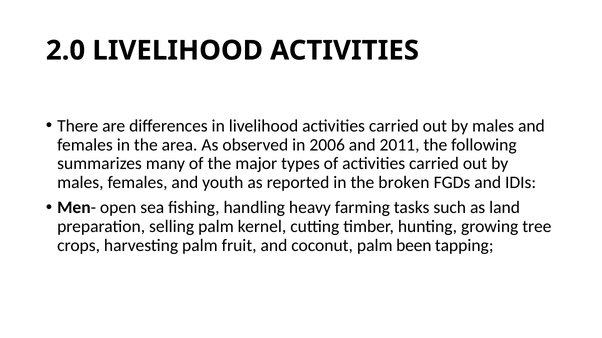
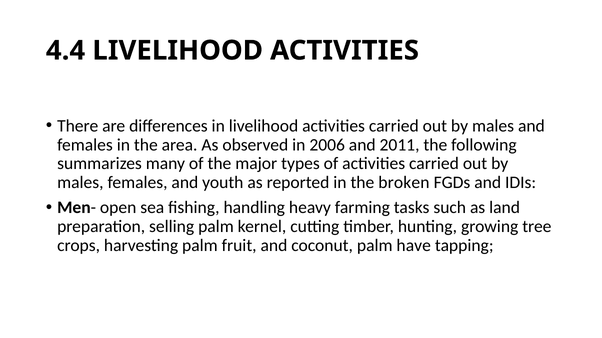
2.0: 2.0 -> 4.4 (66, 51)
been: been -> have (414, 246)
